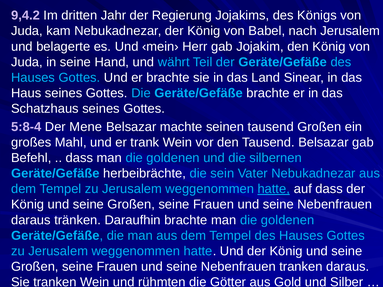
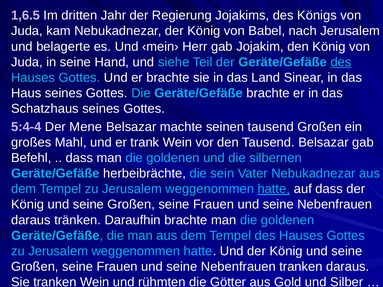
9,4.2: 9,4.2 -> 1,6.5 (25, 15)
währt: währt -> siehe (174, 62)
des underline: none -> present (341, 62)
5:8-4: 5:8-4 -> 5:4-4 (26, 127)
